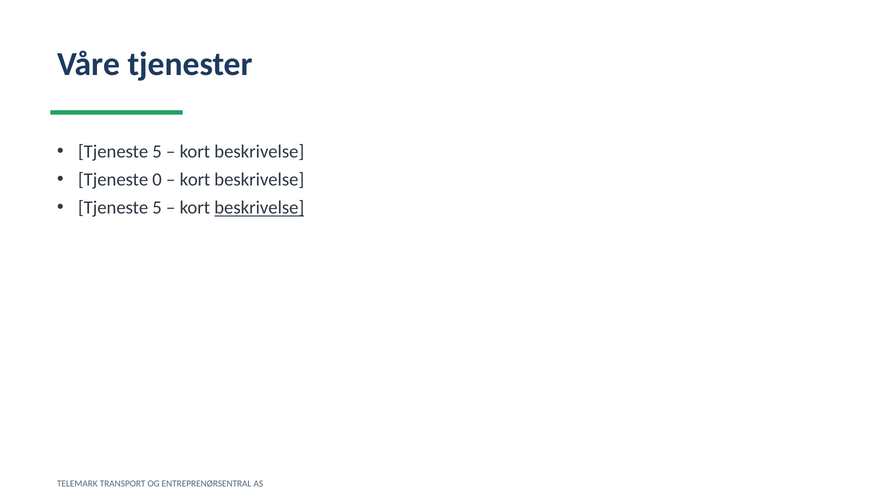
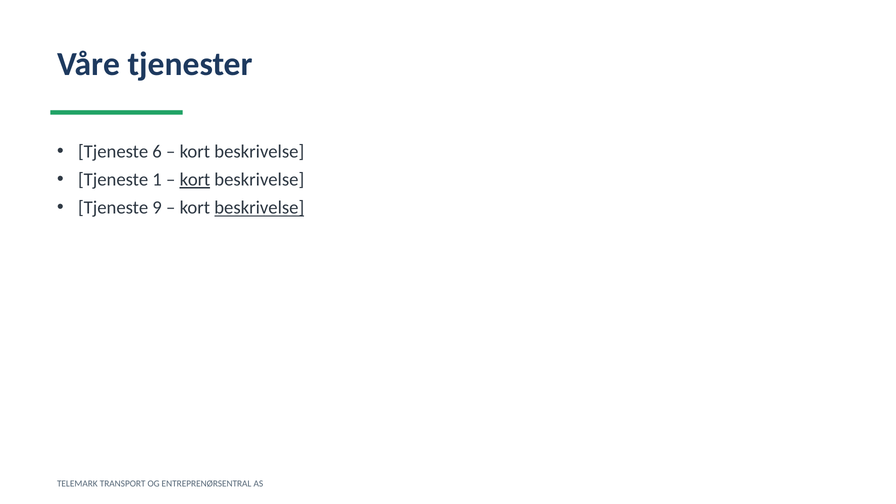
5: 5 -> 6 (157, 152)
0: 0 -> 1 (157, 180)
kort underline: none -> present (195, 180)
5: 5 -> 9 (157, 208)
